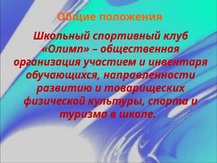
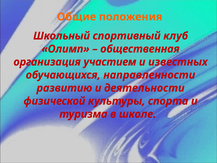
инвентаря: инвентаря -> известных (178, 62)
товарищеских: товарищеских -> деятельности (144, 88)
